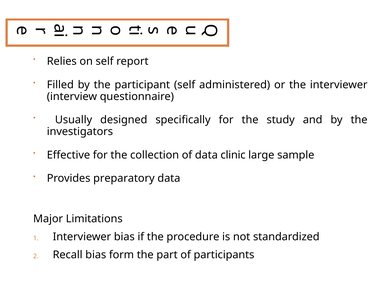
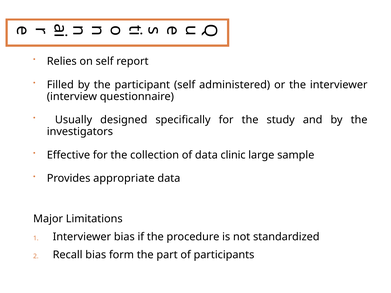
preparatory: preparatory -> appropriate (124, 179)
